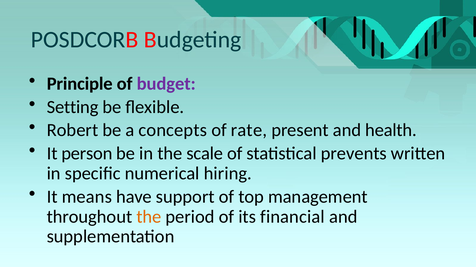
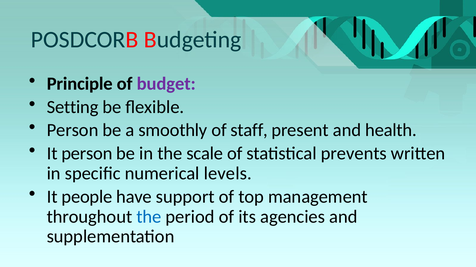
Robert: Robert -> Person (73, 131)
concepts: concepts -> smoothly (173, 131)
rate: rate -> staff (249, 131)
hiring: hiring -> levels (228, 174)
means: means -> people (87, 197)
the colour: orange -> blue (149, 217)
financial: financial -> agencies (293, 217)
